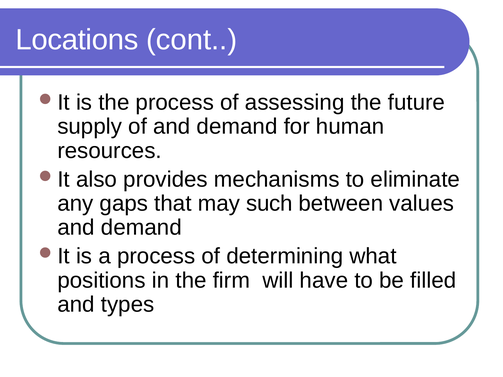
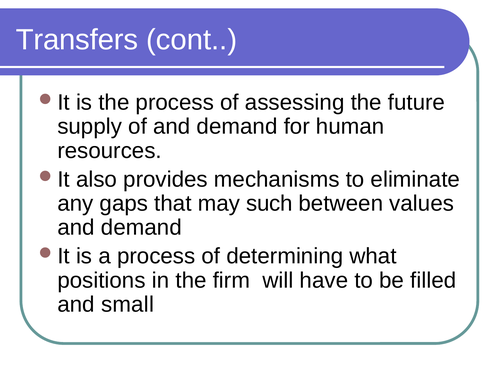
Locations: Locations -> Transfers (77, 40)
types: types -> small (128, 305)
